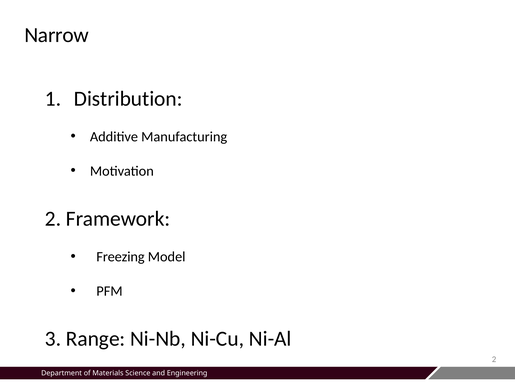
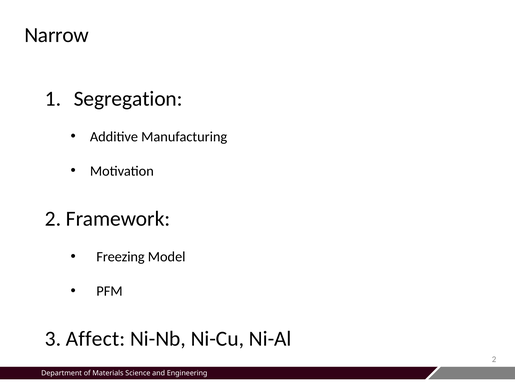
Distribution: Distribution -> Segregation (128, 99)
Range: Range -> Affect (96, 339)
